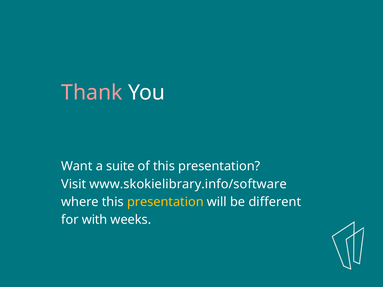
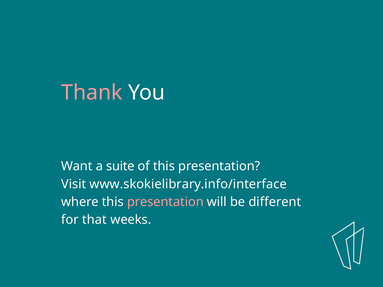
www.skokielibrary.info/software: www.skokielibrary.info/software -> www.skokielibrary.info/interface (188, 184)
presentation colour: yellow -> pink (165, 202)
with: with -> that (94, 220)
